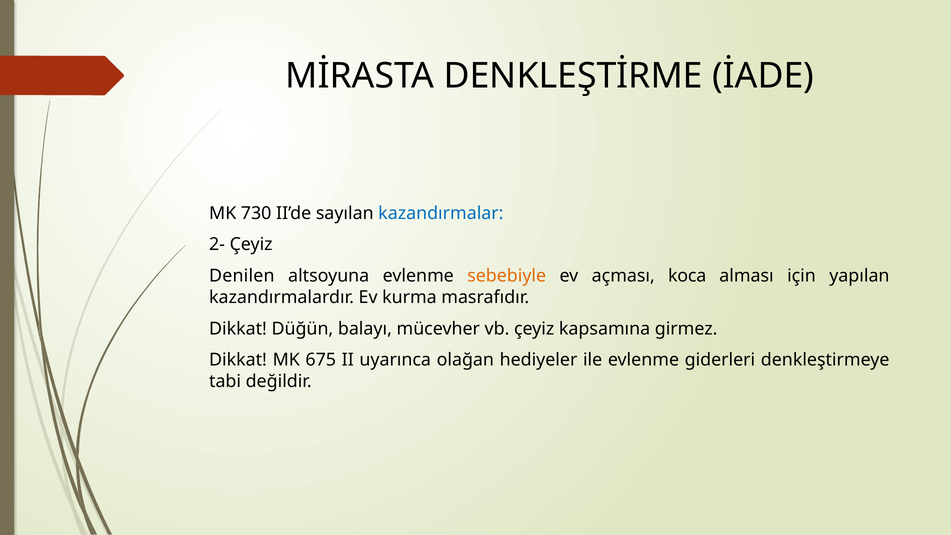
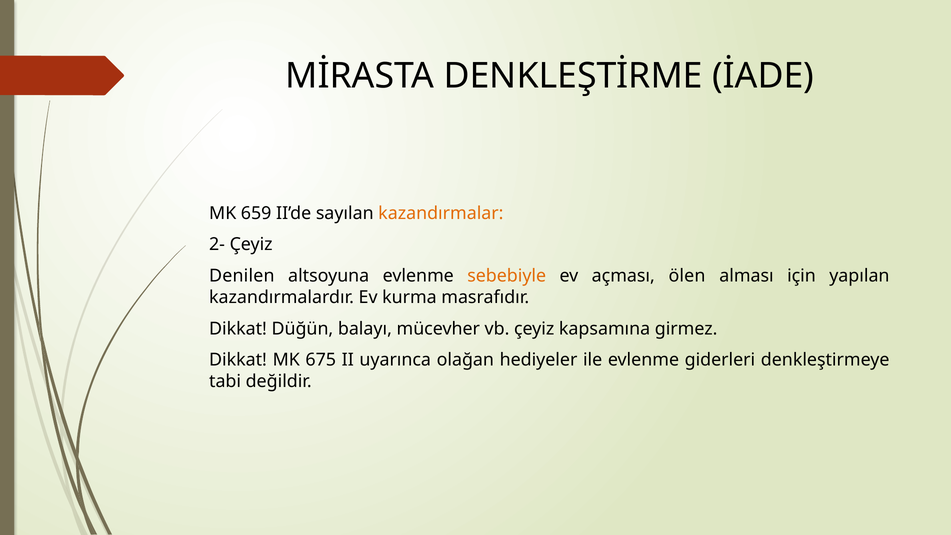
730: 730 -> 659 (256, 213)
kazandırmalar colour: blue -> orange (441, 213)
koca: koca -> ölen (687, 276)
